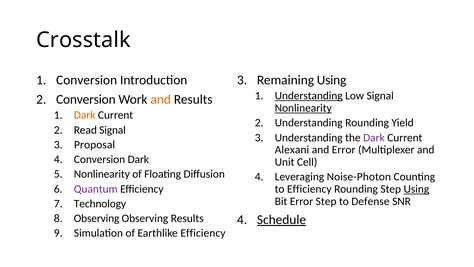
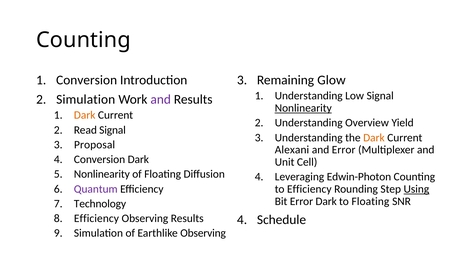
Crosstalk: Crosstalk -> Counting (83, 40)
Remaining Using: Using -> Glow (331, 80)
Understanding underline: present -> none (309, 96)
Conversion: Conversion -> Simulation (86, 99)
and colour: orange -> purple (161, 99)
Understanding Rounding: Rounding -> Overview (367, 123)
Dark colour: purple -> orange (374, 137)
Noise-Photon: Noise-Photon -> Edwin-Photon (359, 177)
Error Step: Step -> Dark (326, 201)
to Defense: Defense -> Floating (370, 201)
Observing: Observing -> Efficiency (96, 218)
Schedule underline: present -> none (282, 219)
Earthlike Efficiency: Efficiency -> Observing (203, 233)
